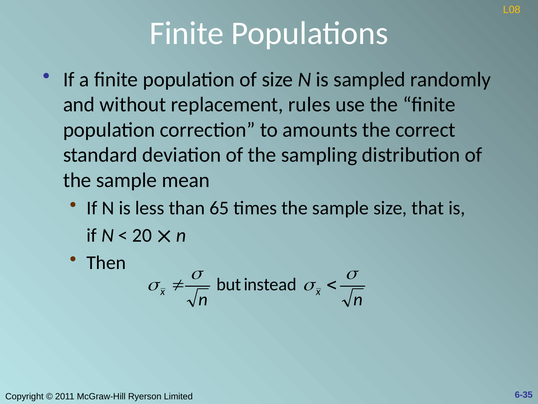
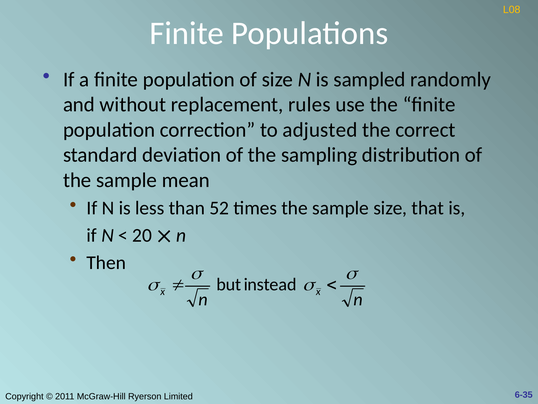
amounts: amounts -> adjusted (320, 130)
65: 65 -> 52 (219, 208)
